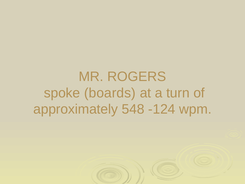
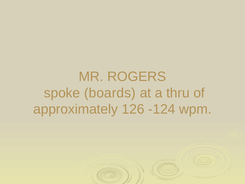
turn: turn -> thru (178, 93)
548: 548 -> 126 (133, 109)
